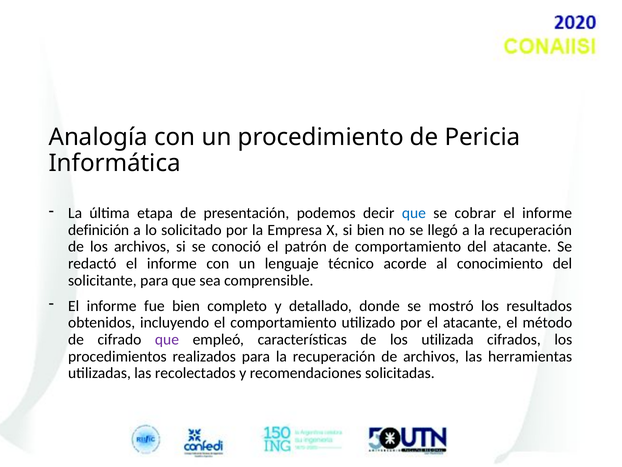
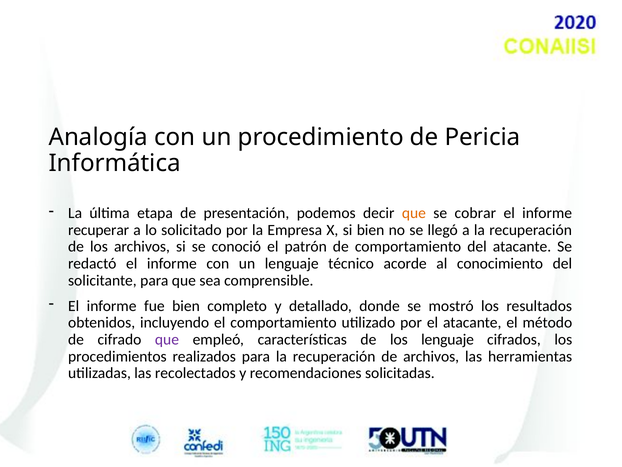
que colour: blue -> orange (414, 213)
definición: definición -> recuperar (99, 230)
los utilizada: utilizada -> lenguaje (448, 339)
